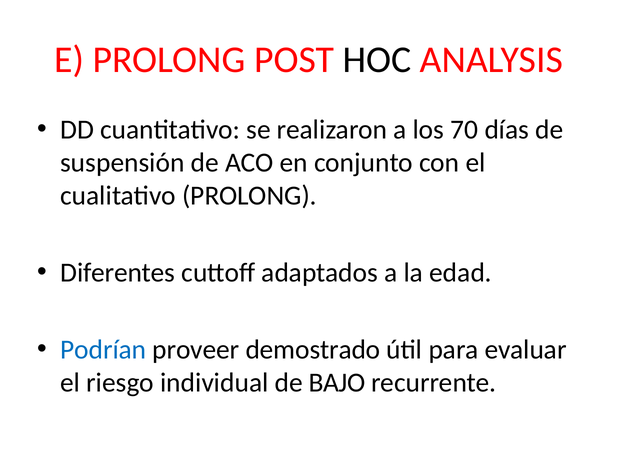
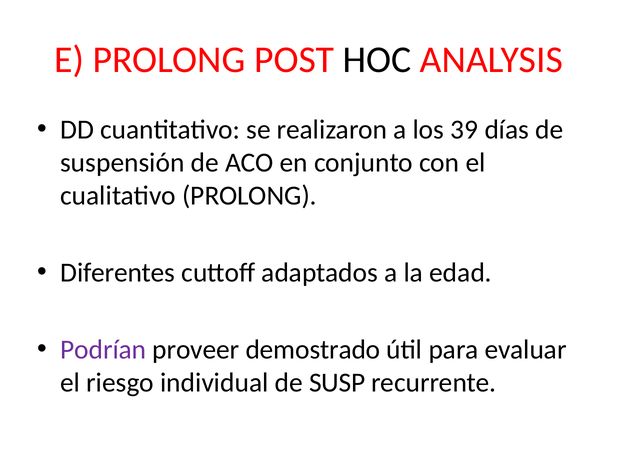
70: 70 -> 39 (464, 130)
Podrían colour: blue -> purple (103, 349)
BAJO: BAJO -> SUSP (337, 382)
